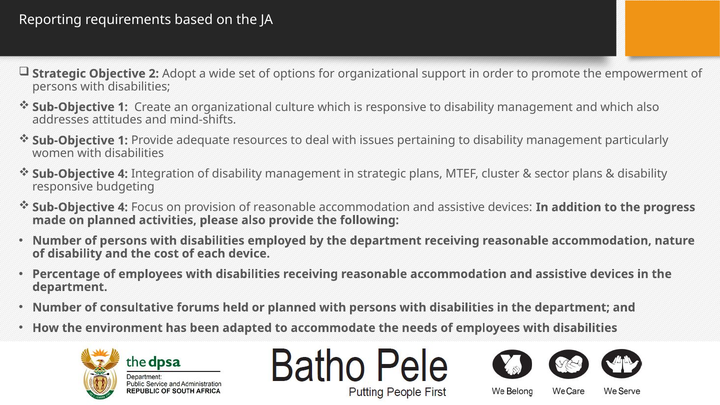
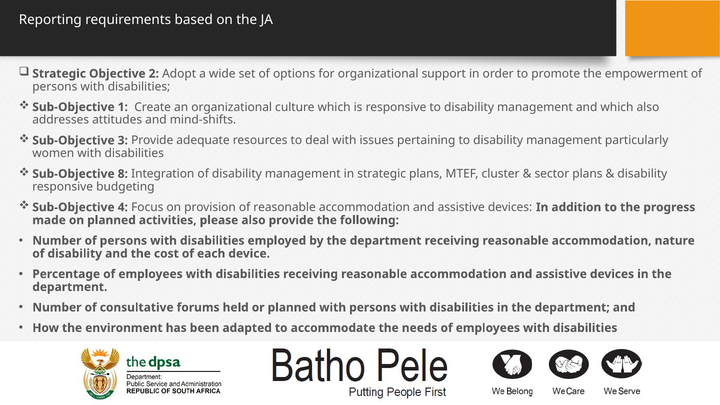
1: 1 -> 3 (123, 140)
4: 4 -> 8 (123, 174)
